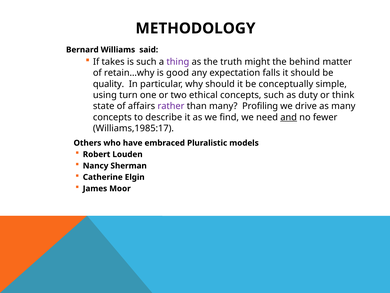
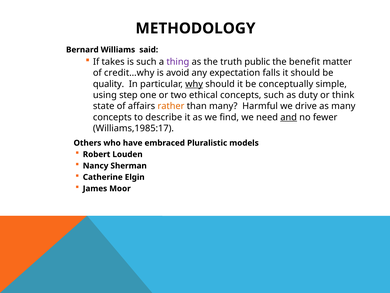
might: might -> public (257, 62)
behind: behind -> benefit (305, 62)
retain…why: retain…why -> credit…why (129, 73)
good: good -> avoid (178, 73)
why underline: none -> present (194, 84)
turn: turn -> step (128, 95)
rather colour: purple -> orange (171, 106)
Profiling: Profiling -> Harmful (260, 106)
